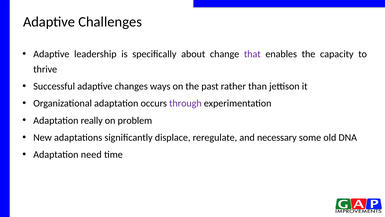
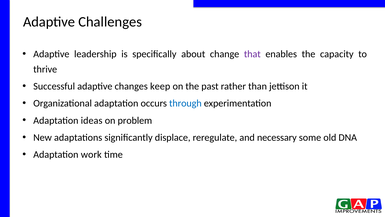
ways: ways -> keep (160, 86)
through colour: purple -> blue (185, 103)
really: really -> ideas (92, 120)
need: need -> work (91, 154)
